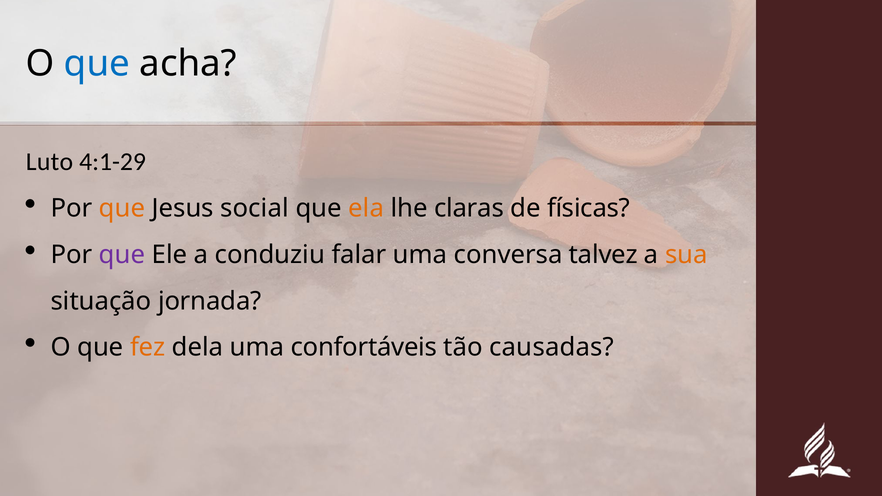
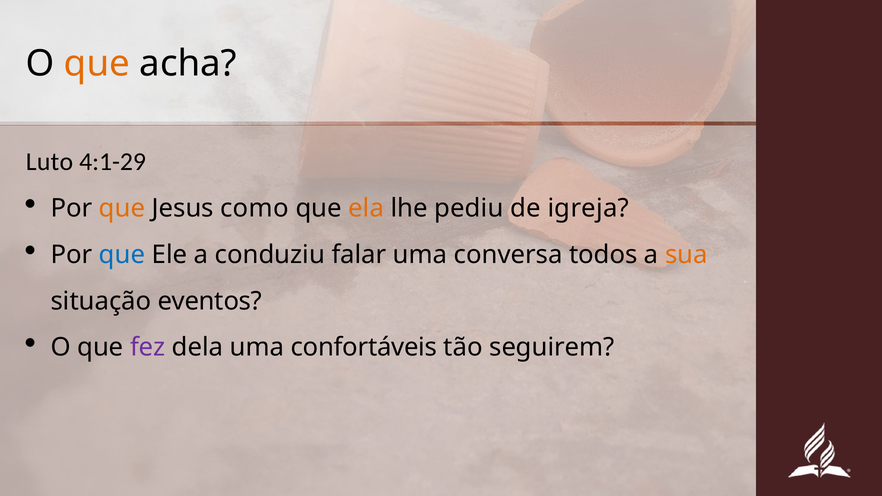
que colour: blue -> orange (97, 63)
social: social -> como (255, 209)
claras: claras -> pediu (469, 209)
físicas: físicas -> igreja (588, 209)
que colour: purple -> blue (122, 255)
talvez: talvez -> todos (603, 255)
jornada: jornada -> eventos (210, 301)
fez colour: orange -> purple (148, 348)
causadas: causadas -> seguirem (552, 348)
